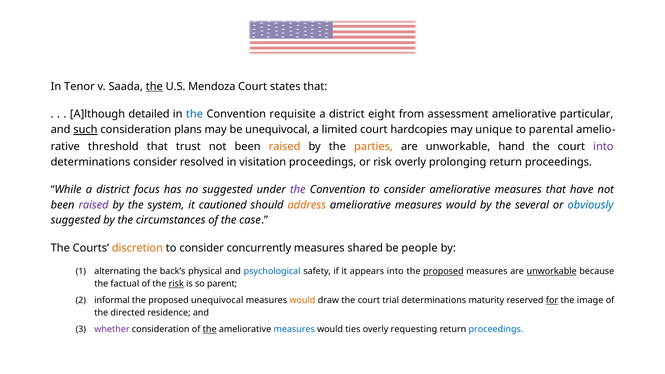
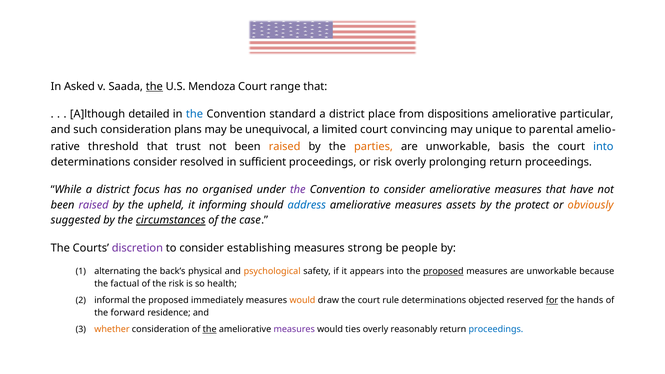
Tenor: Tenor -> Asked (79, 86)
states: states -> range (285, 86)
requisite: requisite -> standard (293, 114)
eight: eight -> place (382, 114)
assessment: assessment -> dispositions (458, 114)
such underline: present -> none (85, 130)
hardcopies: hardcopies -> convincing (419, 130)
hand: hand -> basis (512, 147)
into colour: purple -> blue (603, 147)
visitation: visitation -> sufficient (263, 162)
no suggested: suggested -> organised (227, 190)
system: system -> upheld (166, 205)
cautioned: cautioned -> informing (223, 205)
address colour: orange -> blue (307, 205)
would: would -> assets (461, 205)
several: several -> protect (532, 205)
obviously colour: blue -> orange (591, 205)
circumstances underline: none -> present (171, 220)
discretion colour: orange -> purple (137, 248)
concurrently: concurrently -> establishing (259, 248)
shared: shared -> strong (365, 248)
psychological colour: blue -> orange (272, 271)
unworkable underline: present -> none (552, 271)
risk underline: present -> none (176, 284)
parent: parent -> health (222, 284)
proposed unequivocal: unequivocal -> immediately (217, 300)
trial: trial -> rule (391, 300)
maturity: maturity -> objected (486, 300)
image: image -> hands (590, 300)
directed: directed -> forward (128, 313)
whether colour: purple -> orange (112, 329)
measures colour: blue -> purple (294, 329)
requesting: requesting -> reasonably (414, 329)
